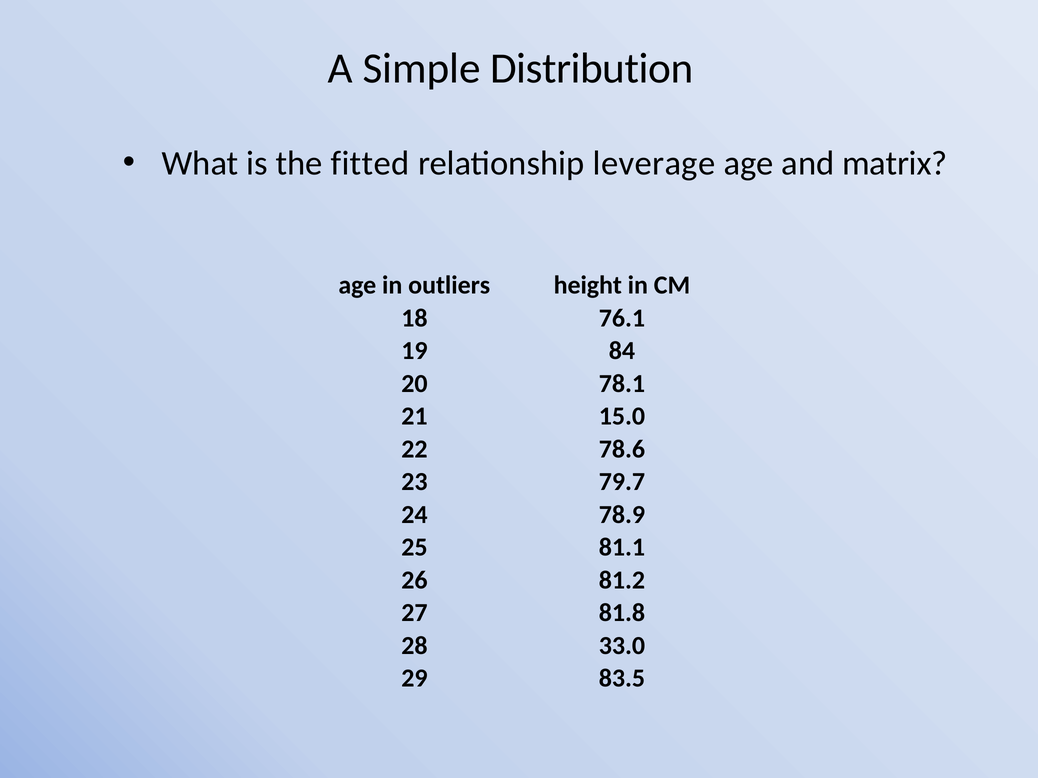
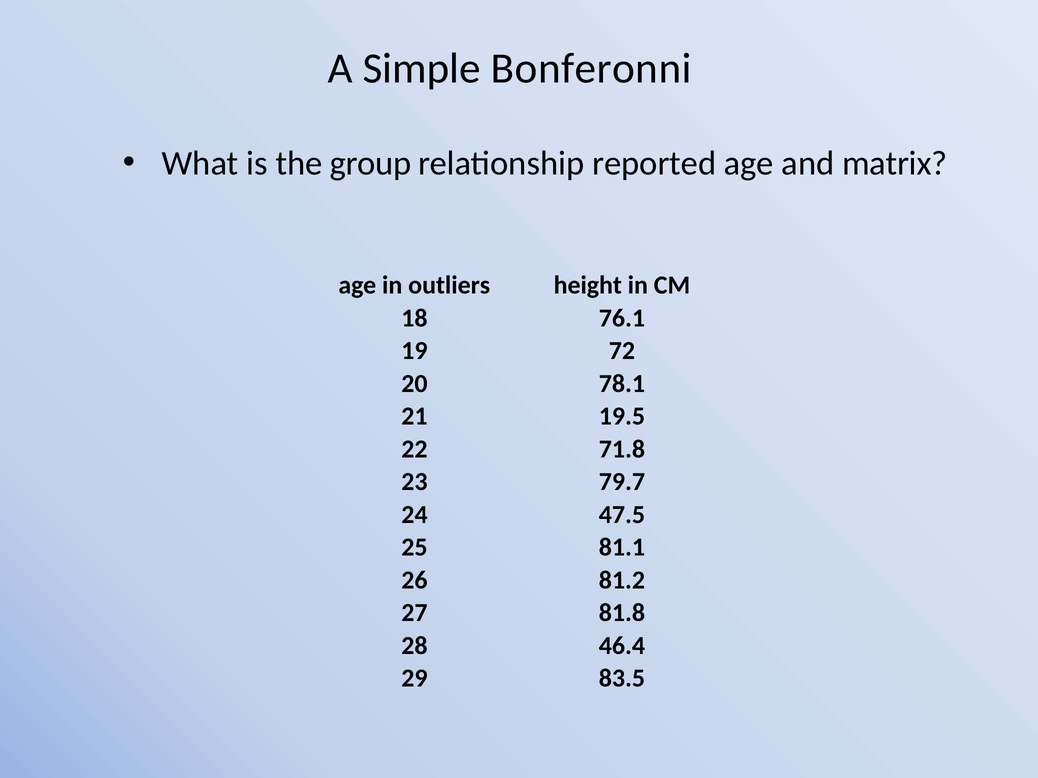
Distribution: Distribution -> Bonferonni (591, 69)
fitted: fitted -> group (370, 163)
leverage: leverage -> reported (654, 163)
84: 84 -> 72 (622, 351)
15.0: 15.0 -> 19.5 (622, 417)
78.6: 78.6 -> 71.8 (622, 449)
78.9: 78.9 -> 47.5 (622, 515)
33.0: 33.0 -> 46.4 (622, 646)
